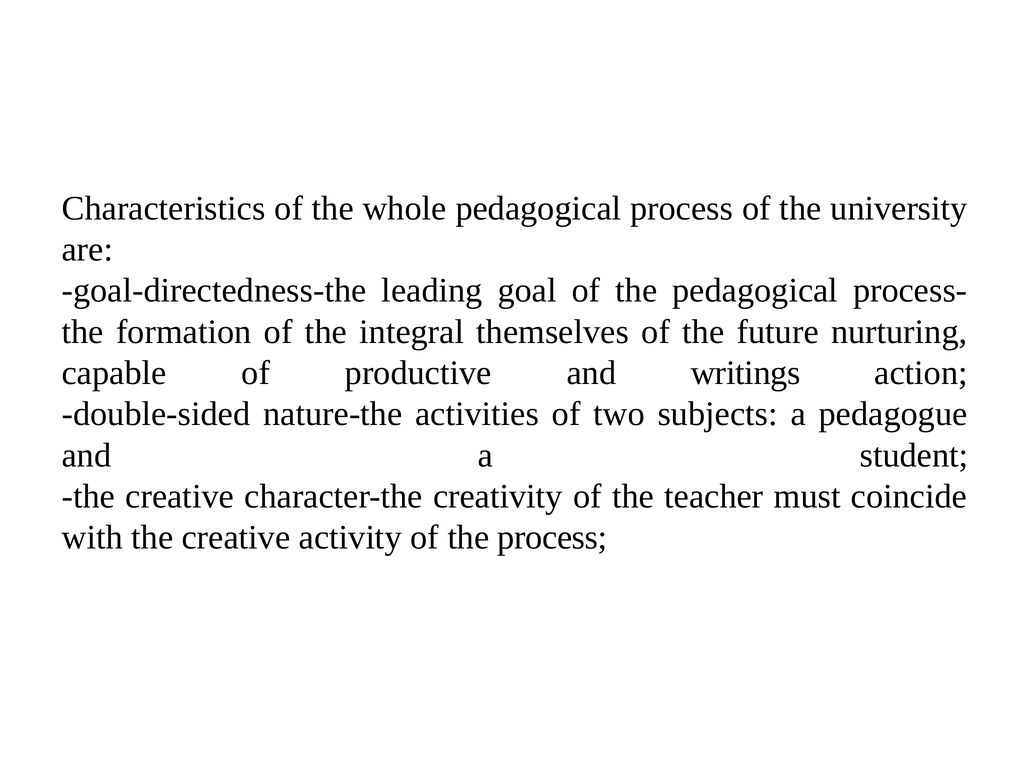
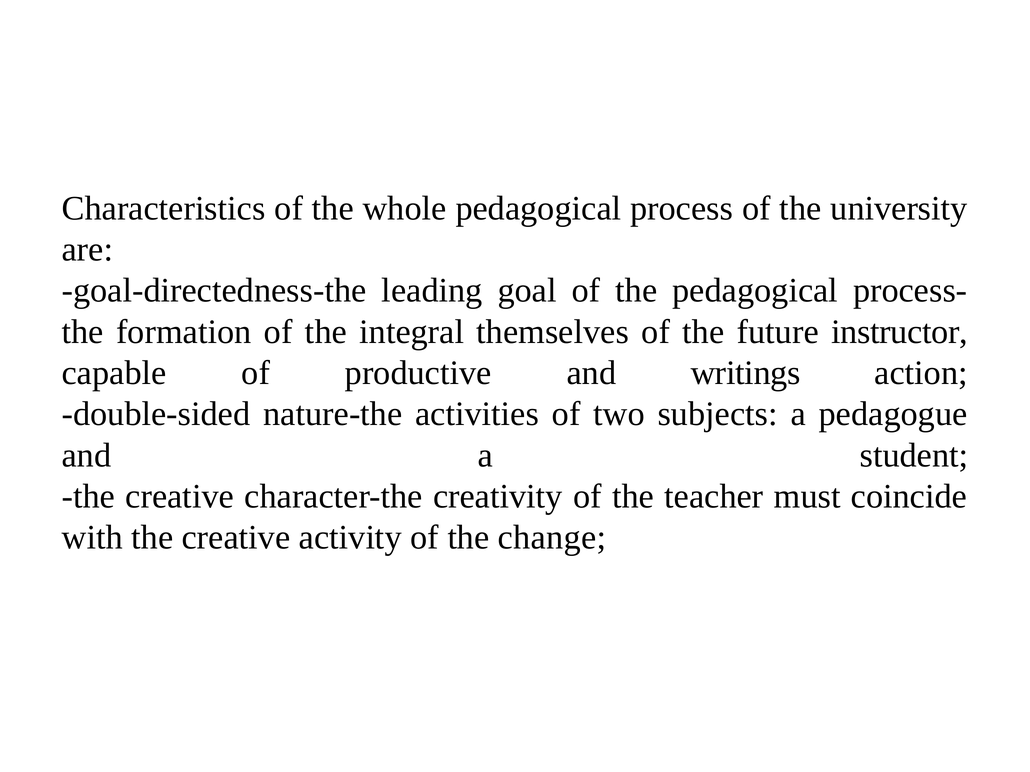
nurturing: nurturing -> instructor (899, 332)
the process: process -> change (552, 538)
